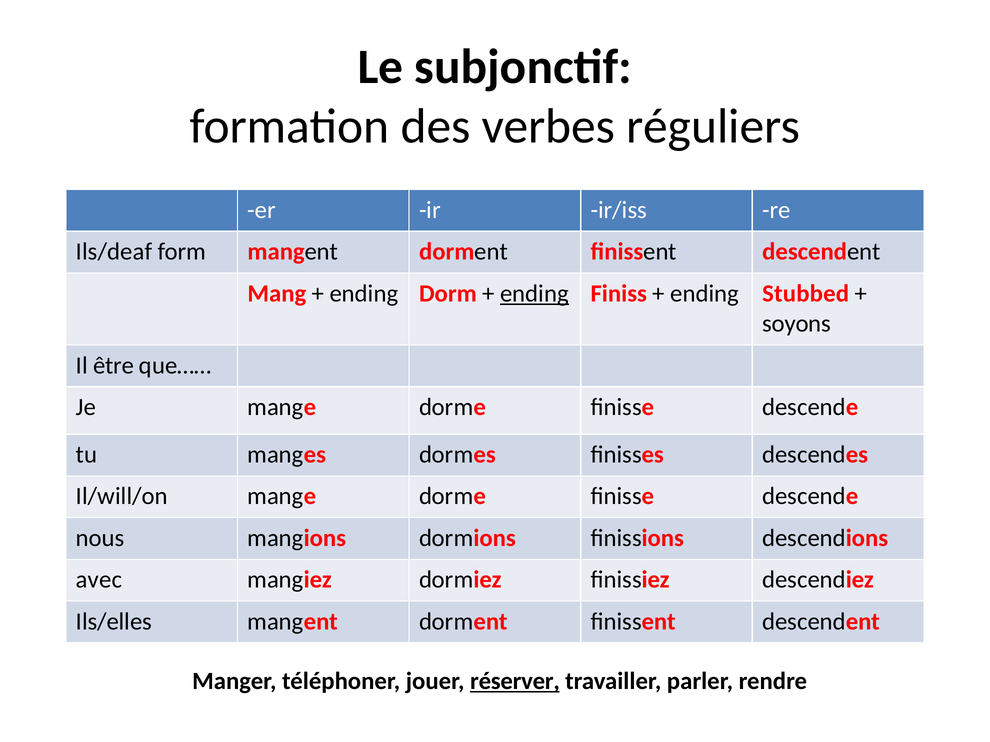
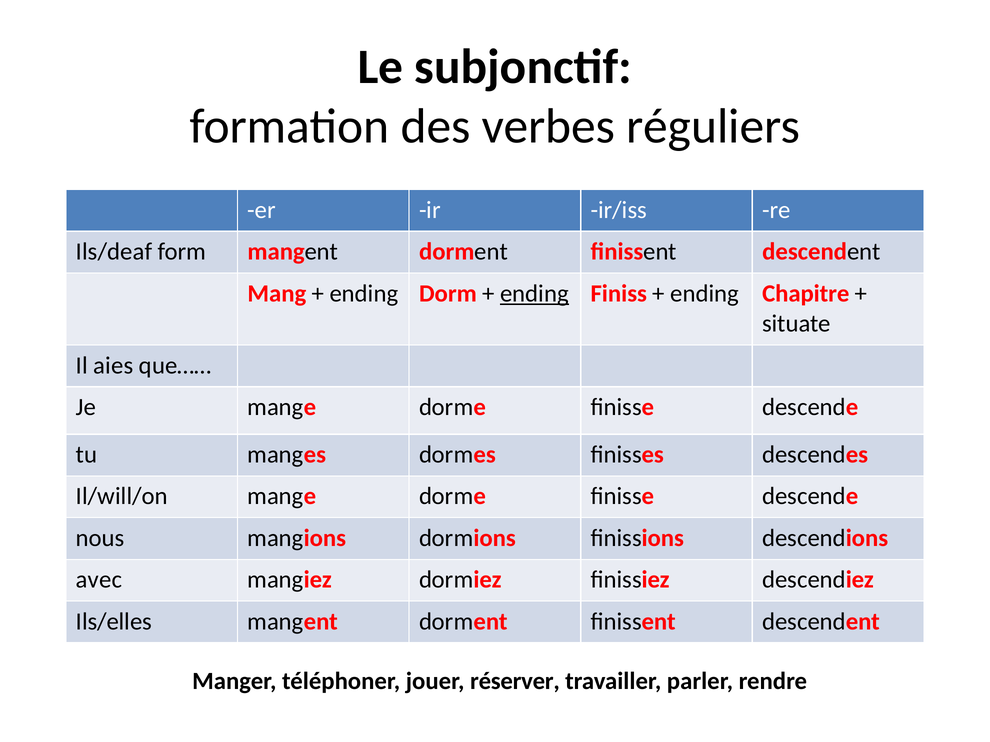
Stubbed: Stubbed -> Chapitre (806, 294)
soyons: soyons -> situate (796, 324)
être: être -> aies (113, 366)
réserver underline: present -> none (515, 681)
